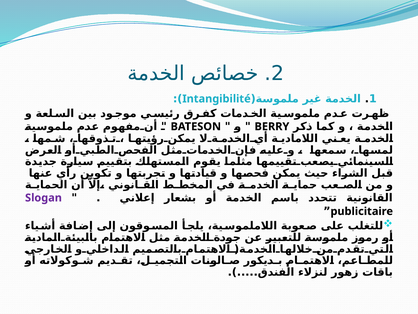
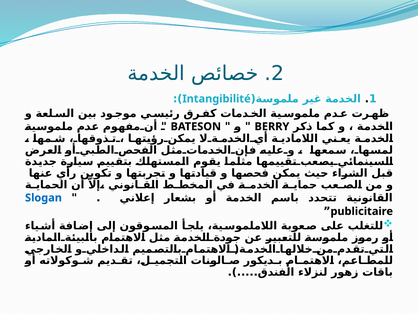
Slogan colour: purple -> blue (43, 198)
